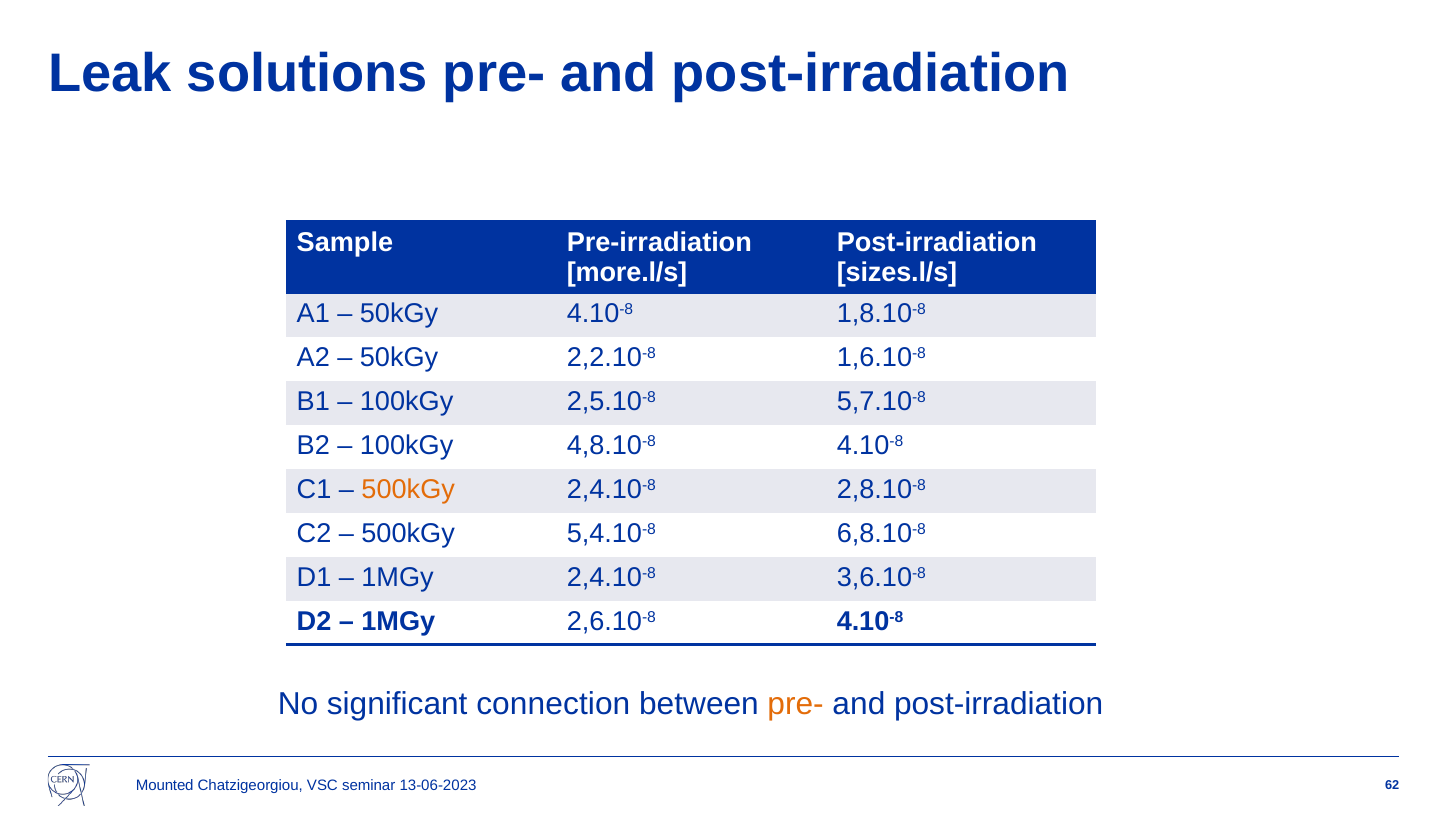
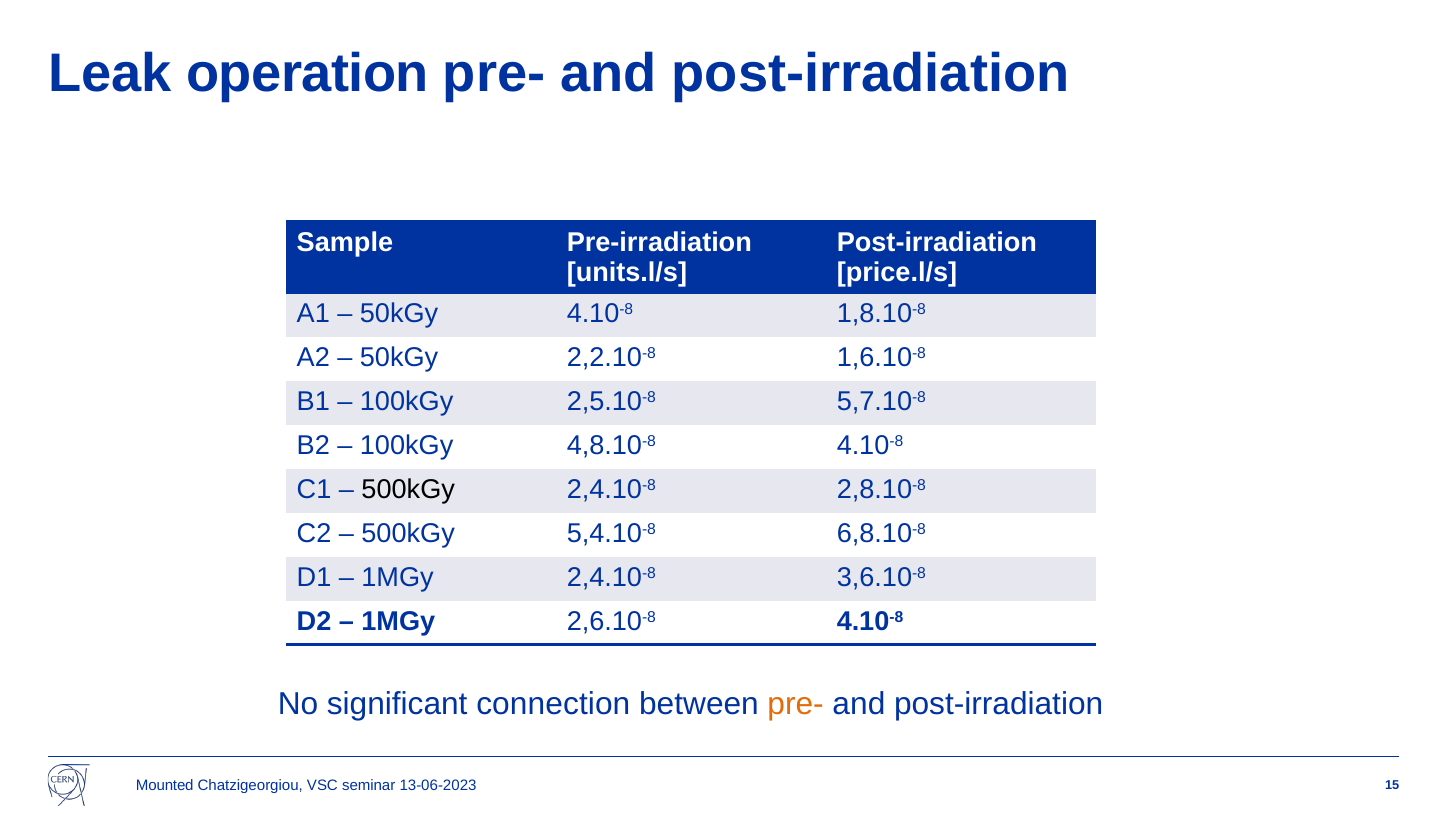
solutions: solutions -> operation (308, 73)
more.l/s: more.l/s -> units.l/s (627, 272)
sizes.l/s: sizes.l/s -> price.l/s (897, 272)
500kGy colour: orange -> black (408, 490)
62: 62 -> 15 (1392, 785)
